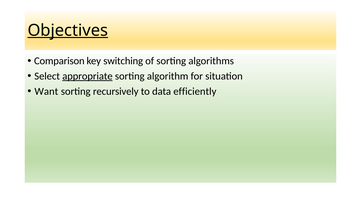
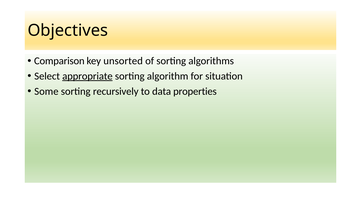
Objectives underline: present -> none (68, 30)
switching: switching -> unsorted (123, 61)
Want: Want -> Some (46, 91)
efficiently: efficiently -> properties (195, 91)
